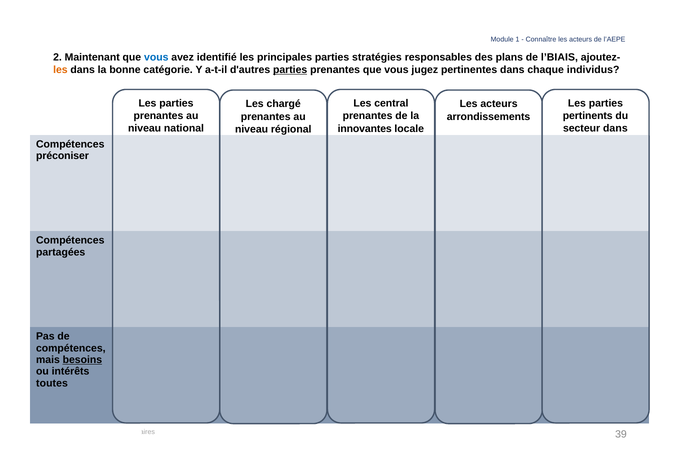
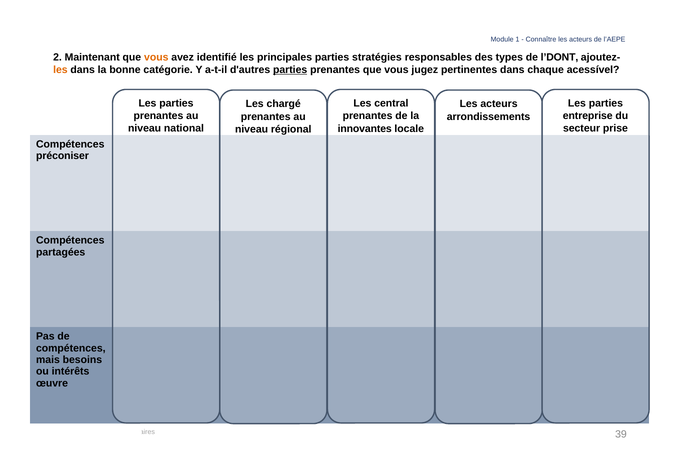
vous colour: blue -> orange (156, 57)
plans: plans -> types (509, 57)
l’BIAIS: l’BIAIS -> l’DONT (560, 57)
individus: individus -> acessível (593, 70)
pertinents: pertinents -> entreprise (588, 116)
secteur dans: dans -> prise (615, 128)
besoins underline: present -> none (82, 360)
toutes: toutes -> œuvre (52, 383)
